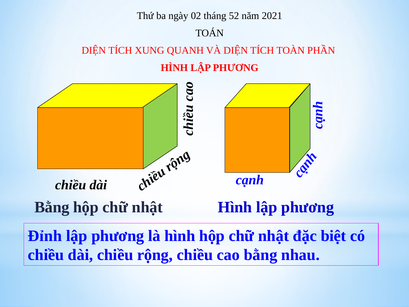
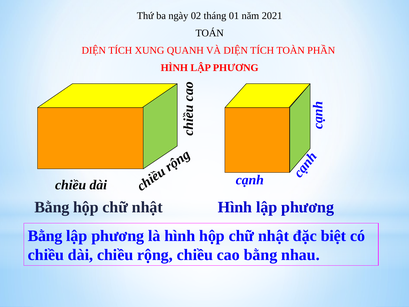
52: 52 -> 01 (234, 16)
Đỉnh: Đỉnh -> Bằng (45, 236)
